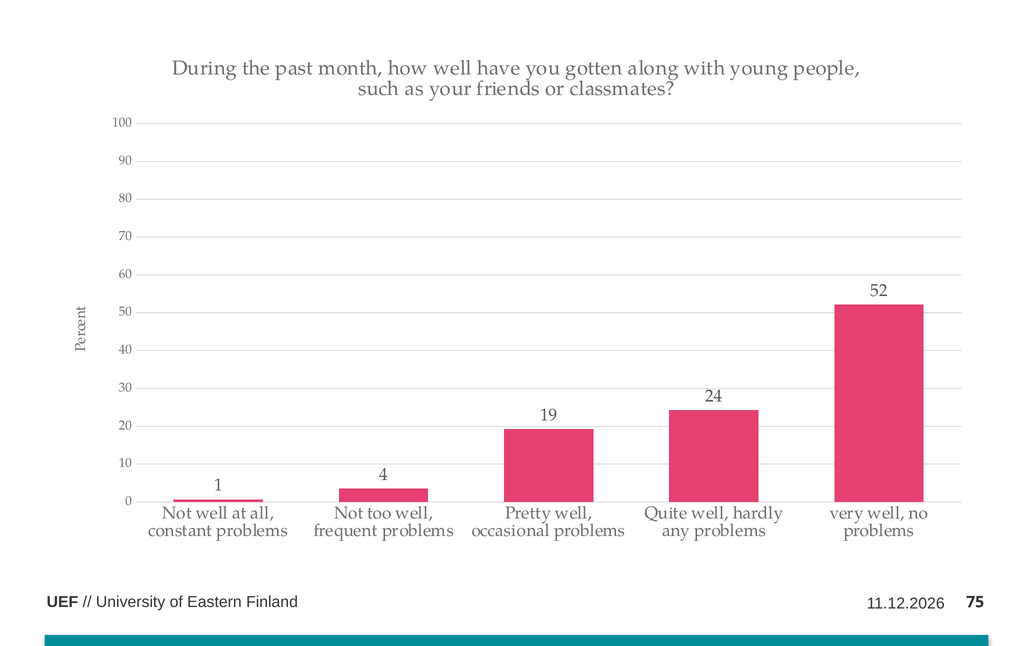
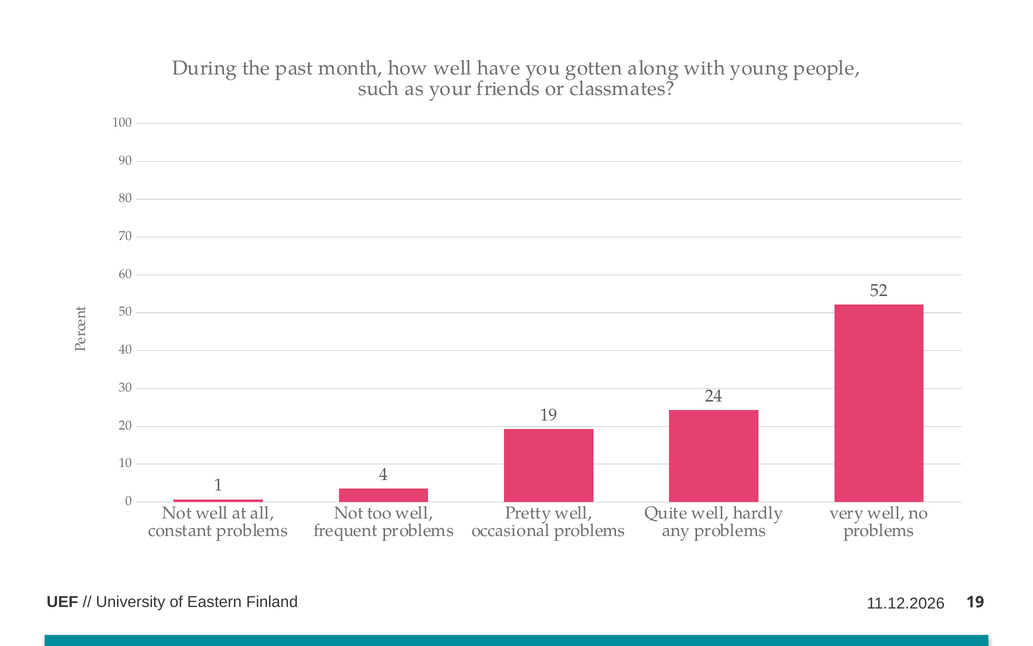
75: 75 -> 19 (975, 602)
